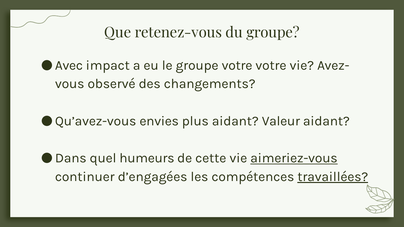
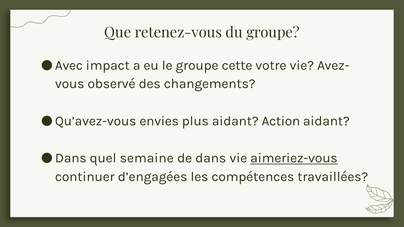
groupe votre: votre -> cette (237, 65)
Valeur: Valeur -> Action (281, 121)
humeurs: humeurs -> semaine (147, 158)
de cette: cette -> dans (211, 158)
travaillées underline: present -> none (333, 177)
